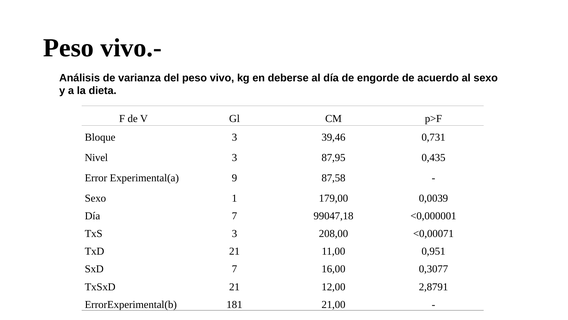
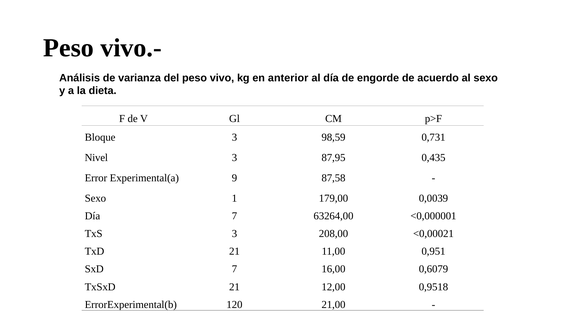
deberse: deberse -> anterior (288, 78)
39,46: 39,46 -> 98,59 (333, 137)
99047,18: 99047,18 -> 63264,00 (333, 216)
<0,00071: <0,00071 -> <0,00021 (433, 233)
0,3077: 0,3077 -> 0,6079 (433, 269)
2,8791: 2,8791 -> 0,9518 (433, 286)
181: 181 -> 120 (234, 304)
